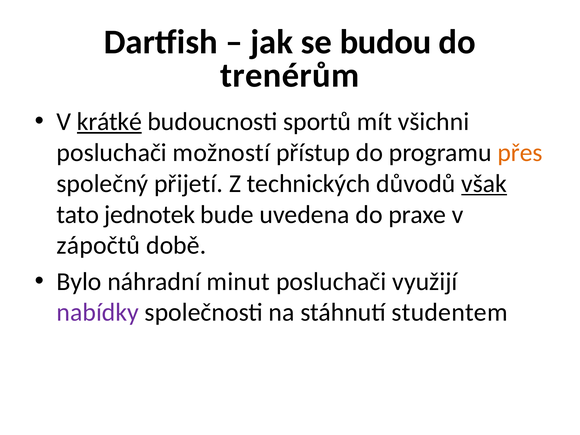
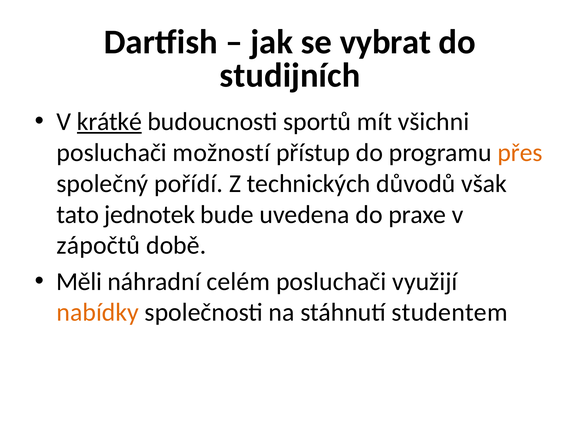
budou: budou -> vybrat (385, 42)
trenérům: trenérům -> studijních (290, 75)
přijetí: přijetí -> pořídí (189, 184)
však underline: present -> none (484, 184)
Bylo: Bylo -> Měli (79, 282)
minut: minut -> celém (238, 282)
nabídky colour: purple -> orange (98, 312)
